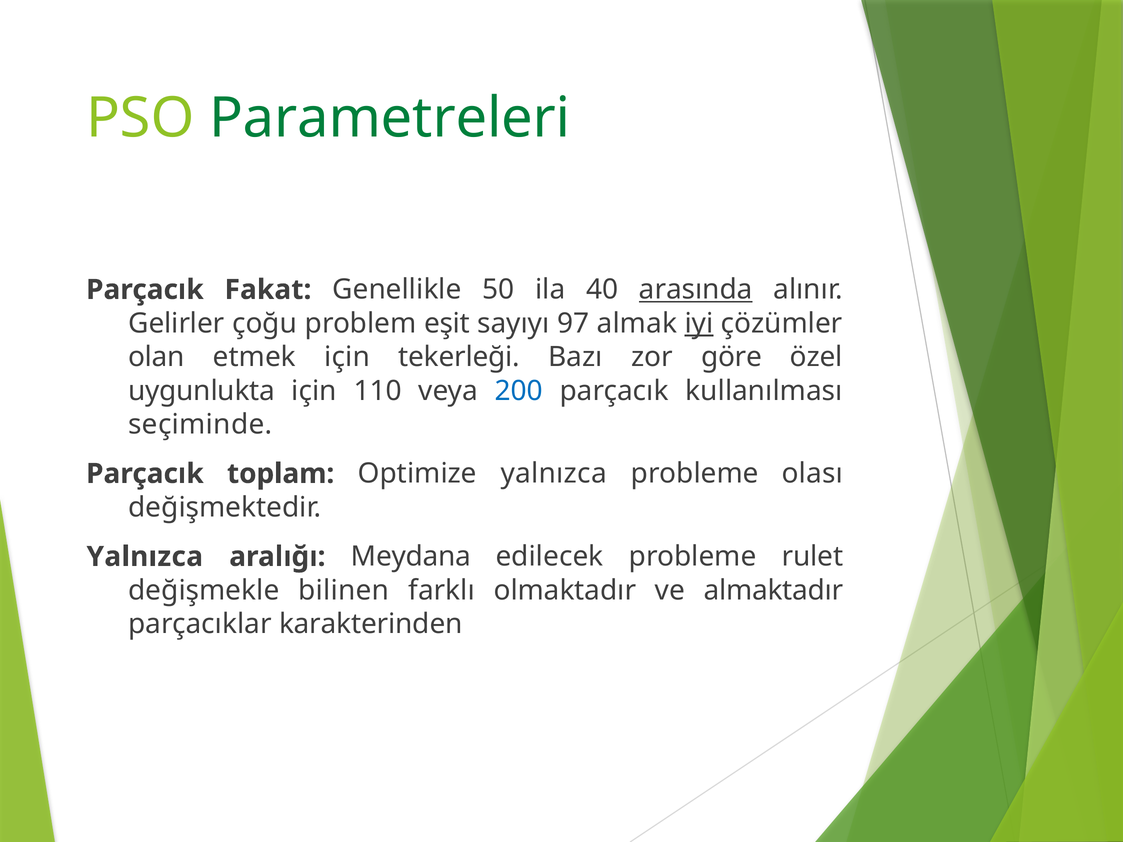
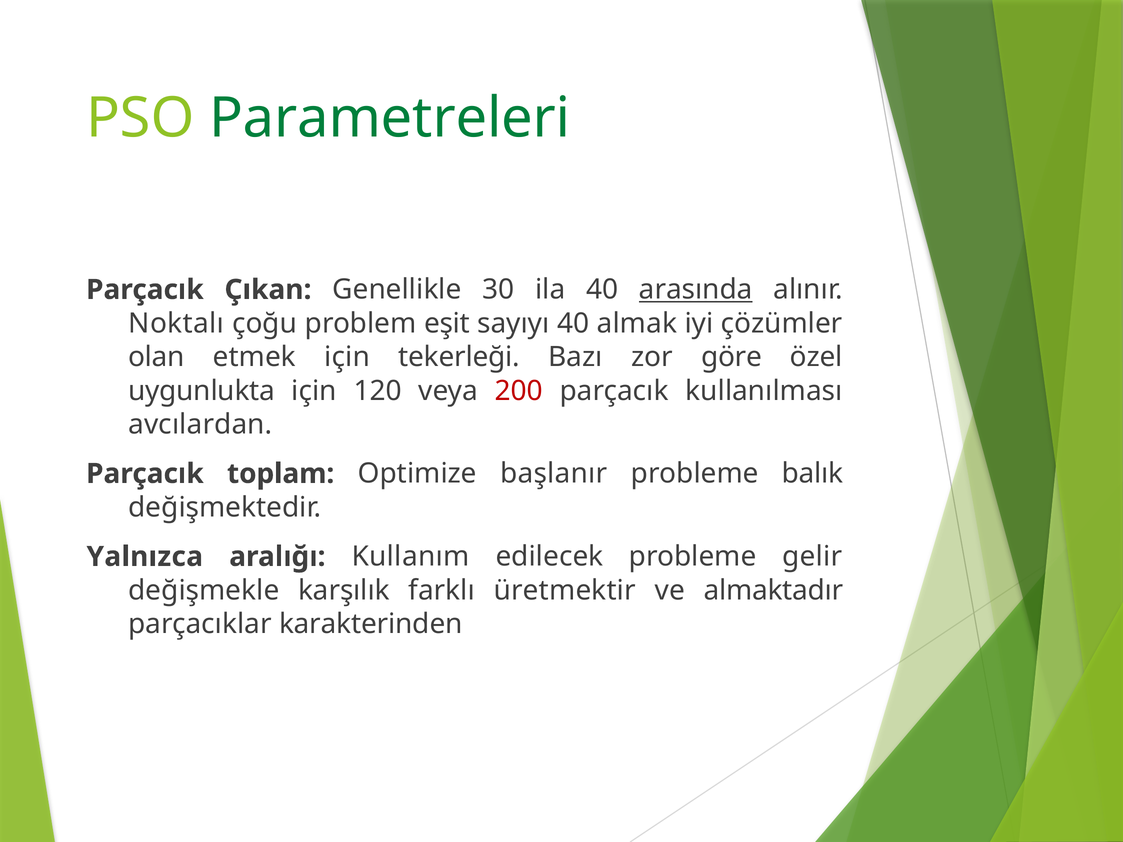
Fakat: Fakat -> Çıkan (268, 290)
50: 50 -> 30 (498, 290)
Gelirler: Gelirler -> Noktalı (176, 323)
sayıyı 97: 97 -> 40 (573, 323)
iyi underline: present -> none (699, 323)
110: 110 -> 120 (378, 391)
200 colour: blue -> red (519, 391)
seçiminde: seçiminde -> avcılardan (200, 425)
Optimize yalnızca: yalnızca -> başlanır (554, 474)
olası: olası -> balık (813, 474)
Meydana: Meydana -> Kullanım (411, 557)
rulet: rulet -> gelir (812, 557)
bilinen: bilinen -> karşılık (344, 591)
olmaktadır: olmaktadır -> üretmektir (565, 591)
